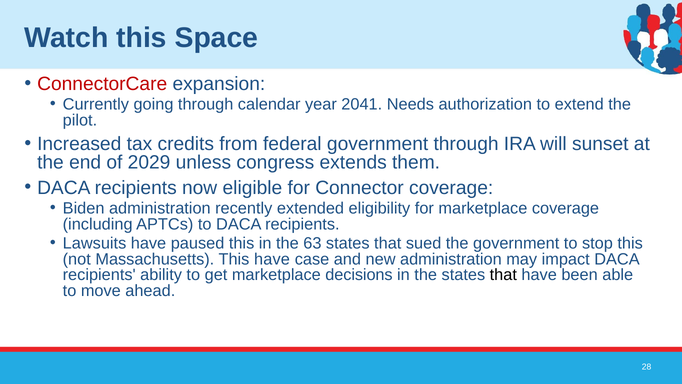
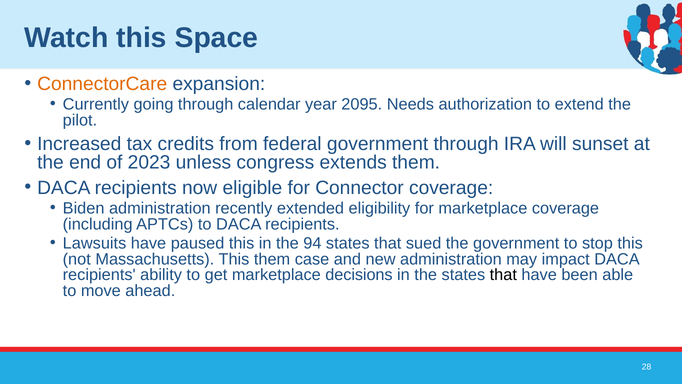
ConnectorCare colour: red -> orange (102, 84)
2041: 2041 -> 2095 (362, 104)
2029: 2029 -> 2023 (149, 162)
63: 63 -> 94 (312, 243)
This have: have -> them (272, 259)
